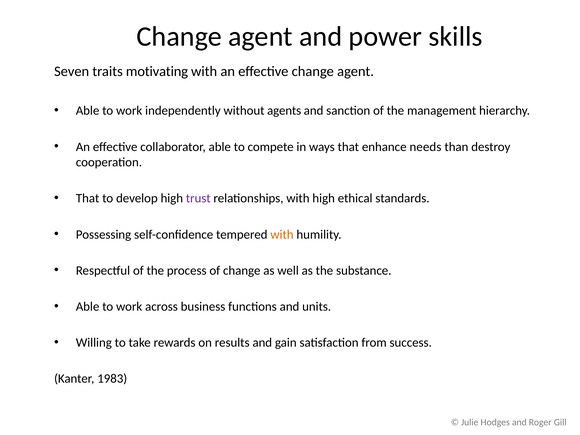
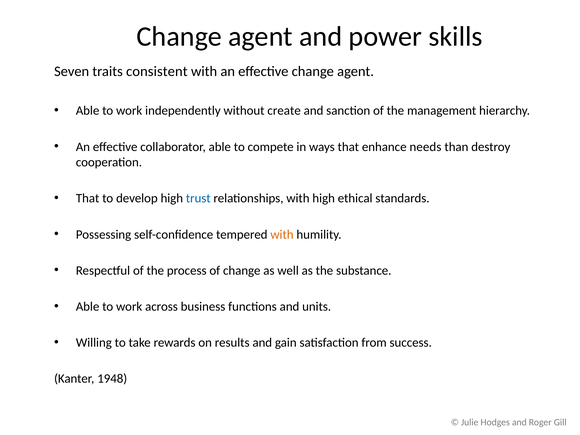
motivating: motivating -> consistent (157, 72)
agents: agents -> create (284, 111)
trust colour: purple -> blue (198, 198)
1983: 1983 -> 1948 (112, 379)
